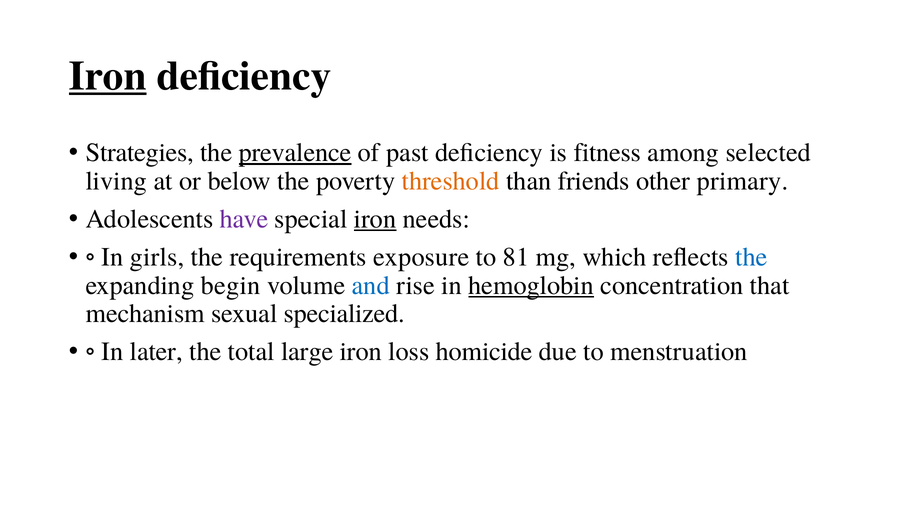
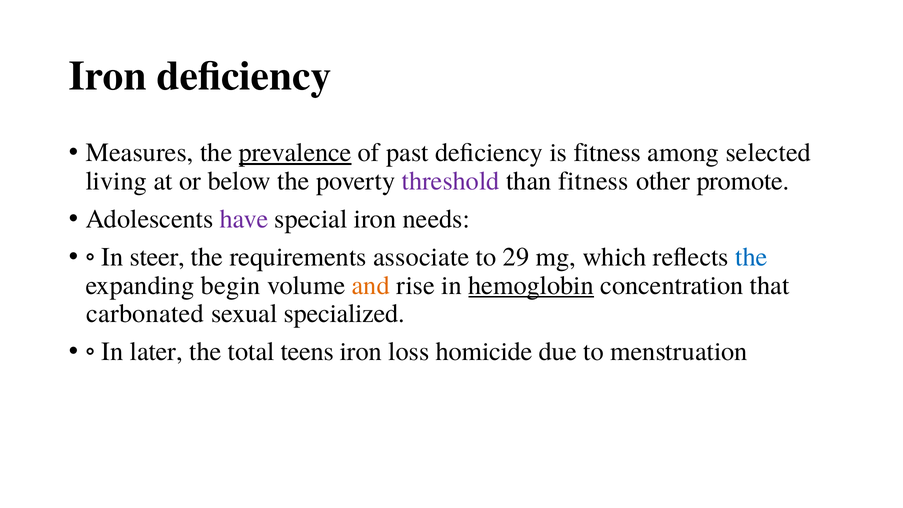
Iron underline: present -> none (108, 76)
Strategies: Strategies -> Measures (140, 153)
threshold colour: orange -> purple (451, 181)
than friends: friends -> fitness (594, 181)
primary: primary -> promote (743, 181)
iron underline: present -> none (375, 219)
girls: girls -> steer (157, 257)
exposure: exposure -> associate (421, 257)
81: 81 -> 29 (516, 257)
and colour: blue -> orange (371, 285)
mechanism: mechanism -> carbonated (145, 314)
large: large -> teens (307, 352)
